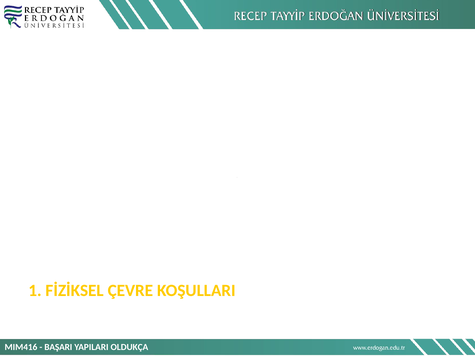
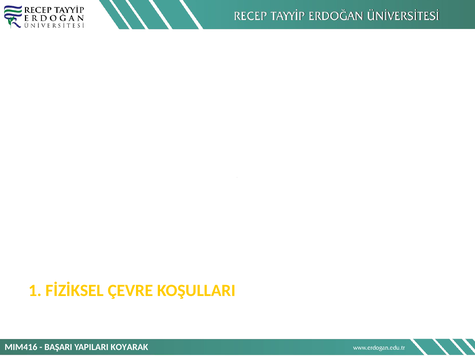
OLDUKÇA: OLDUKÇA -> KOYARAK (129, 347)
